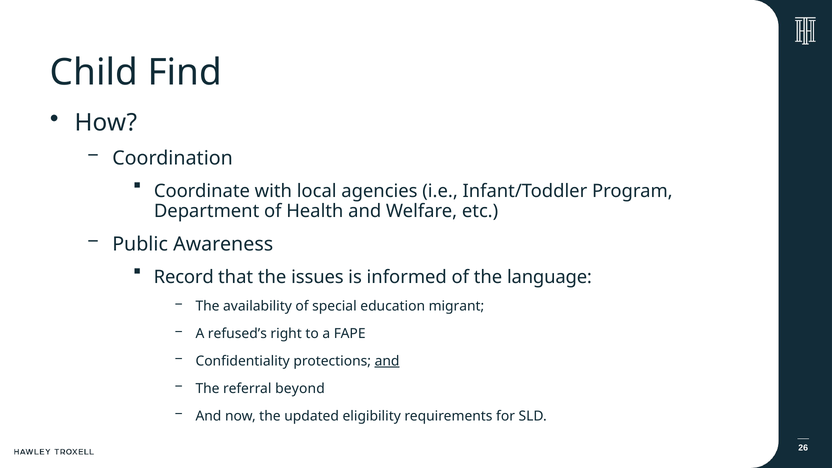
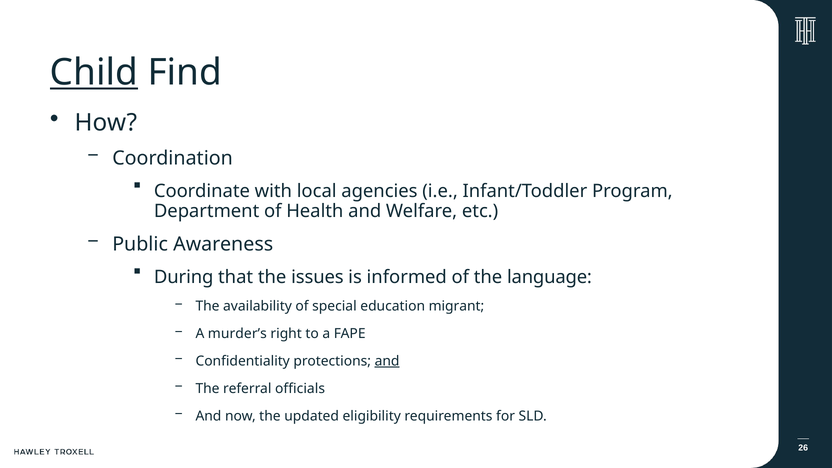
Child underline: none -> present (94, 72)
Record: Record -> During (184, 277)
refused’s: refused’s -> murder’s (237, 334)
beyond: beyond -> officials (300, 389)
